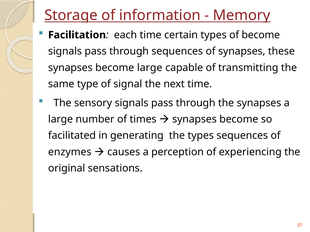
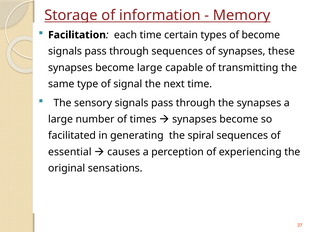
the types: types -> spiral (201, 136)
enzymes: enzymes -> essential (70, 152)
